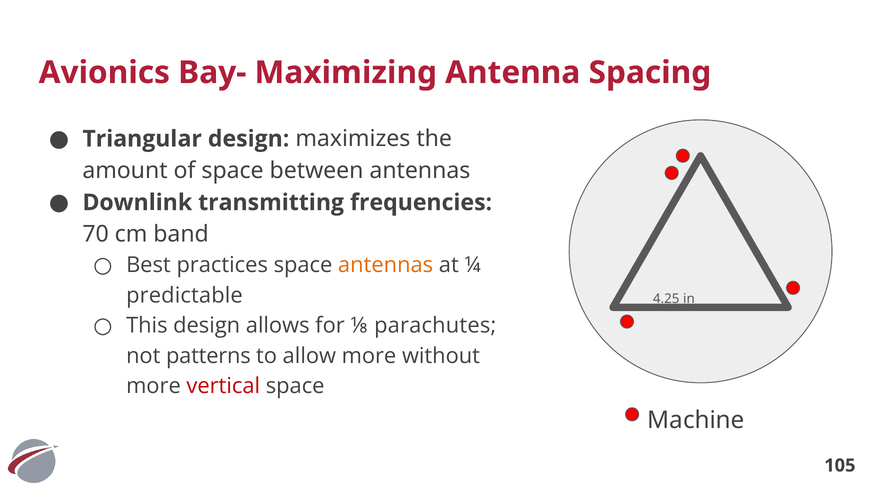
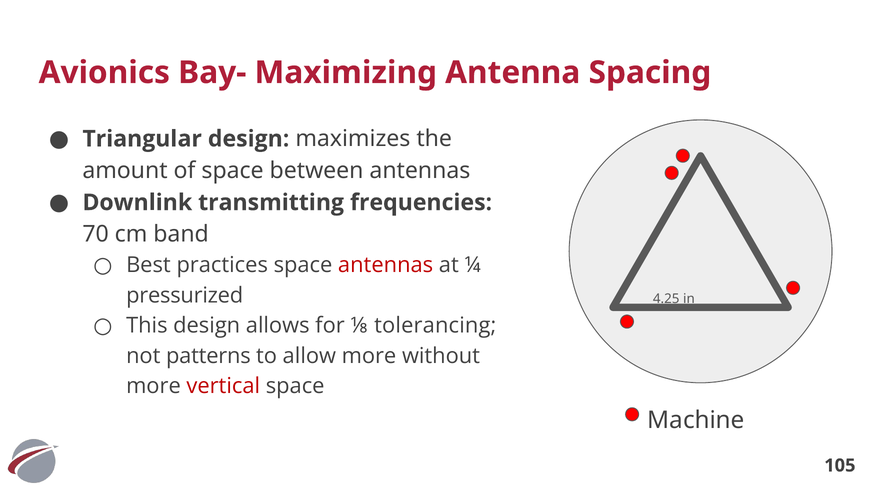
antennas colour: orange -> red (386, 265)
predictable: predictable -> pressurized (185, 295)
parachutes: parachutes -> tolerancing (435, 326)
